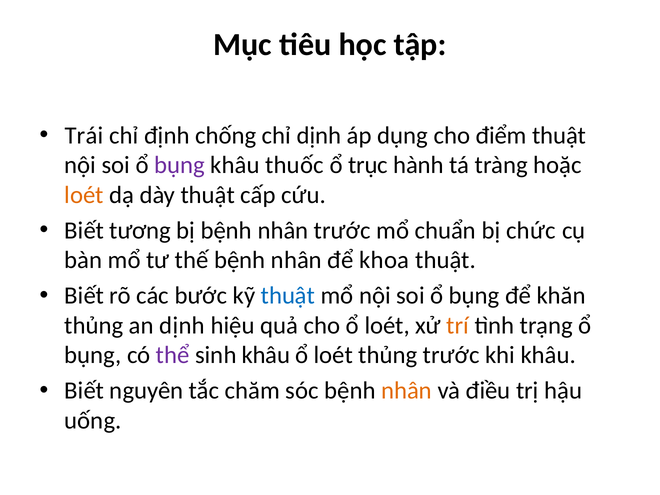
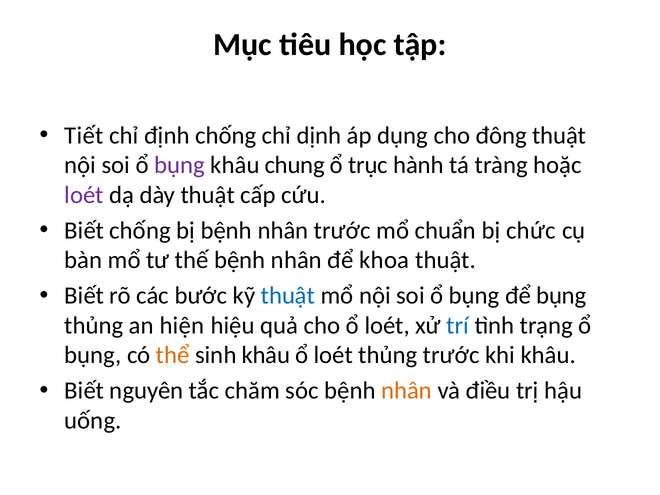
Trái: Trái -> Tiết (84, 135)
điểm: điểm -> đông (501, 135)
thuốc: thuốc -> chung (295, 165)
loét colour: orange -> purple (84, 195)
Biết tương: tương -> chống (140, 230)
để khăn: khăn -> bụng (561, 296)
an dịnh: dịnh -> hiện (182, 325)
trí colour: orange -> blue (458, 325)
thể colour: purple -> orange (173, 355)
